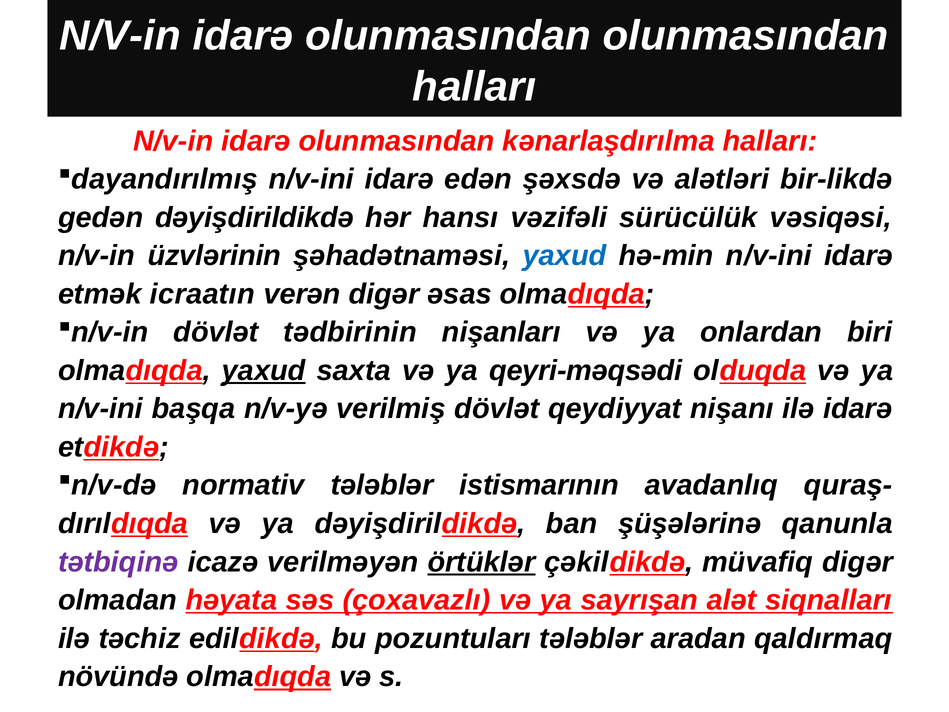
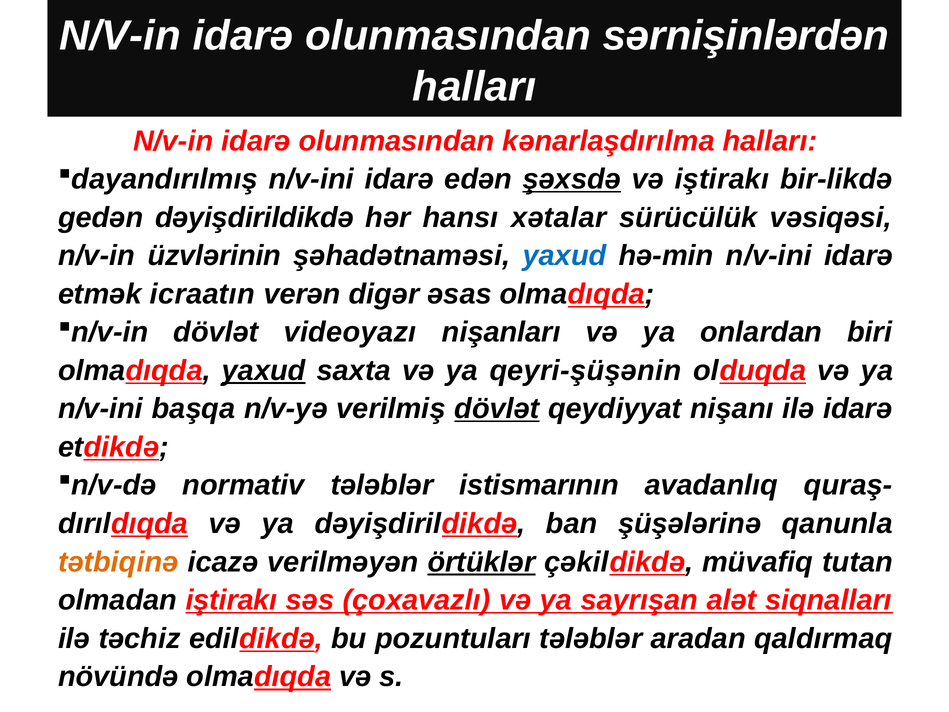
olunmasından olunmasından: olunmasından -> sərnişinlərdən (746, 36)
şəxsdə underline: none -> present (572, 179)
və alətləri: alətləri -> iştirakı (722, 179)
vəzifəli: vəzifəli -> xətalar (559, 217)
tədbirinin: tədbirinin -> videoyazı (350, 332)
qeyri-məqsədi: qeyri-məqsədi -> qeyri-şüşənin (585, 370)
dövlət underline: none -> present (497, 409)
tətbiqinə colour: purple -> orange (118, 562)
müvafiq digər: digər -> tutan (858, 562)
olmadan həyata: həyata -> iştirakı (231, 600)
